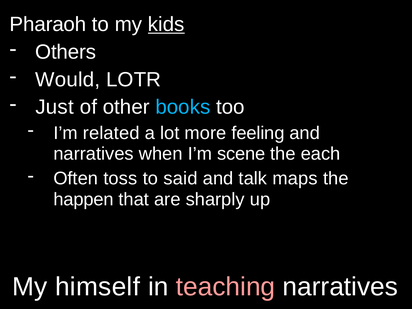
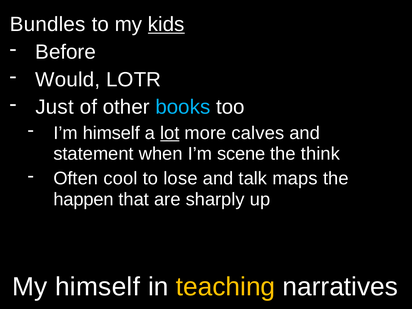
Pharaoh: Pharaoh -> Bundles (48, 24)
Others: Others -> Before (66, 52)
I’m related: related -> himself (111, 133)
lot underline: none -> present (170, 133)
feeling: feeling -> calves (258, 133)
narratives: narratives -> statement (94, 154)
each: each -> think (320, 154)
toss: toss -> cool (120, 178)
said: said -> lose (180, 178)
teaching colour: pink -> yellow (226, 287)
